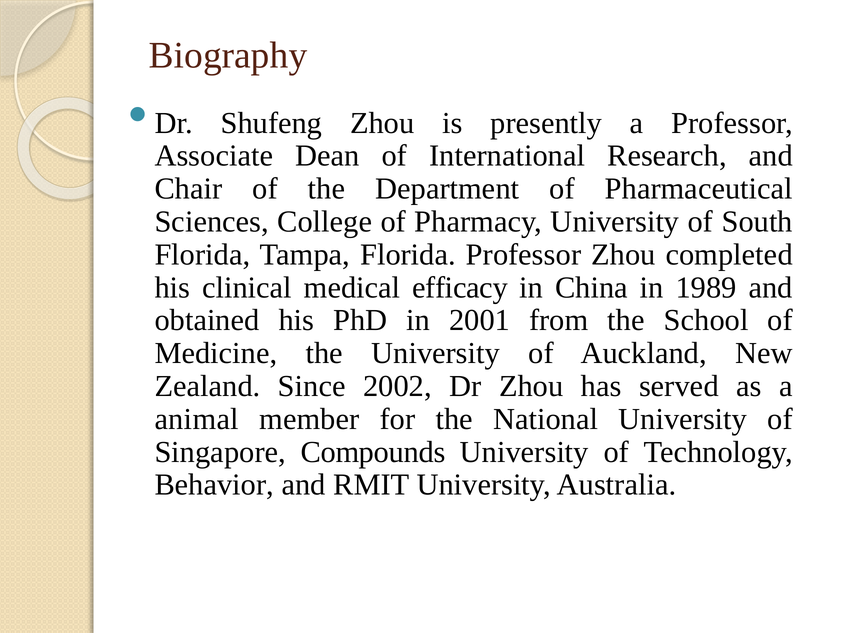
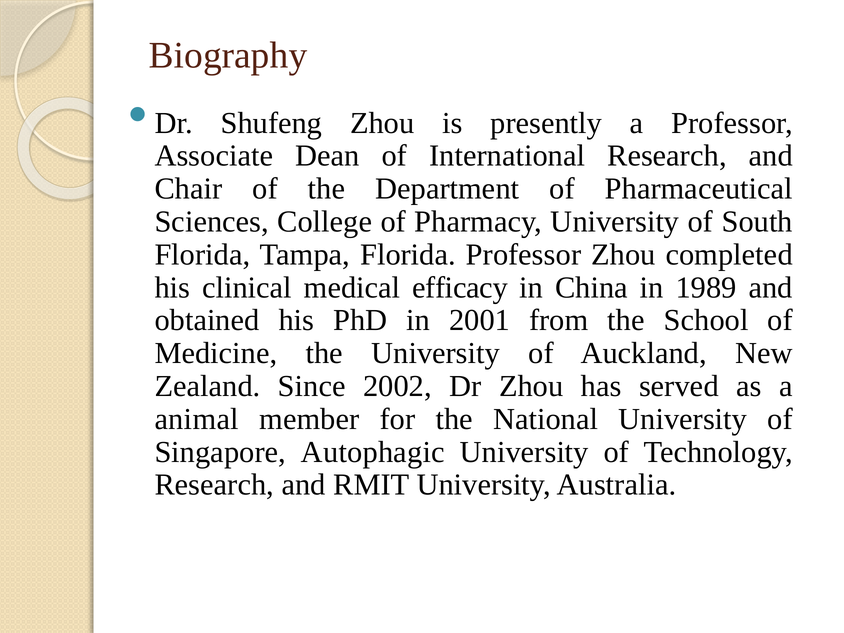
Compounds: Compounds -> Autophagic (373, 452)
Behavior: Behavior -> Research (214, 485)
